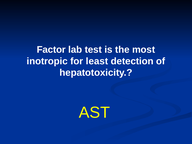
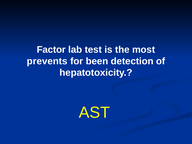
inotropic: inotropic -> prevents (47, 61)
least: least -> been (97, 61)
